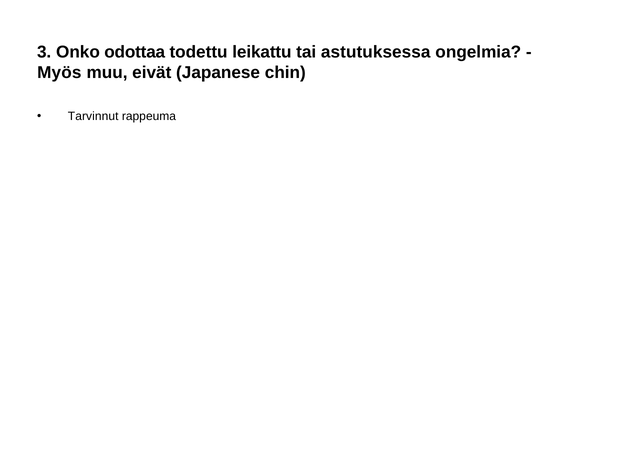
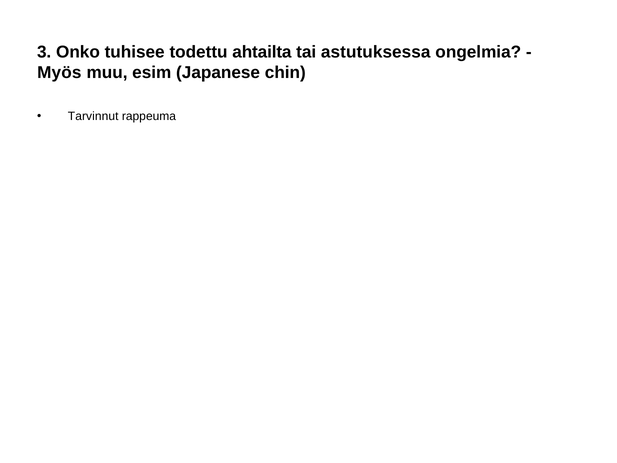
odottaa: odottaa -> tuhisee (135, 52)
leikattu: leikattu -> ahtailta (262, 52)
eivät: eivät -> esim (152, 73)
